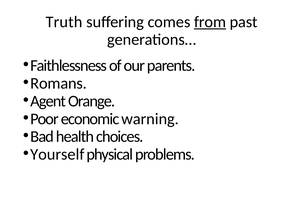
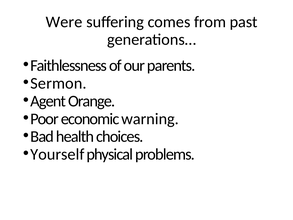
Truth: Truth -> Were (64, 22)
from underline: present -> none (210, 22)
Romans: Romans -> Sermon (58, 83)
